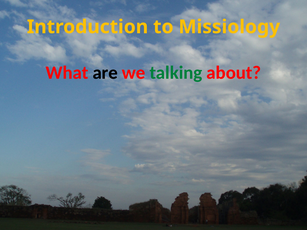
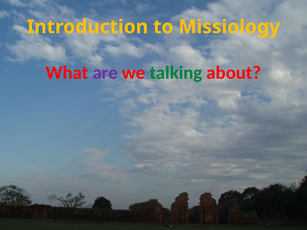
are colour: black -> purple (105, 73)
